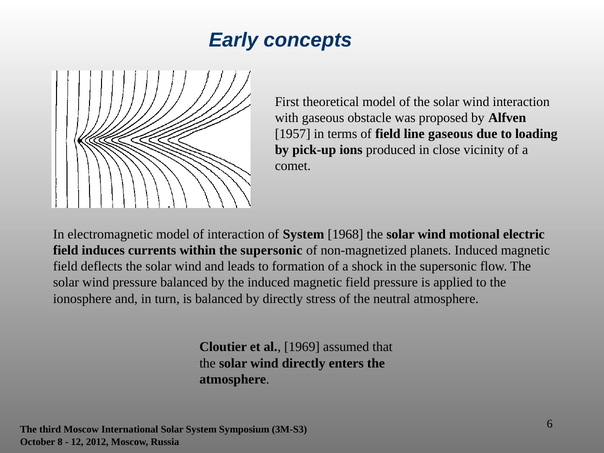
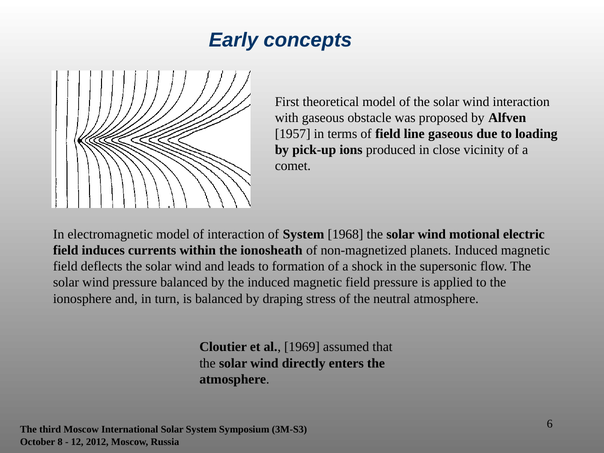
within the supersonic: supersonic -> ionosheath (272, 250)
by directly: directly -> draping (283, 299)
